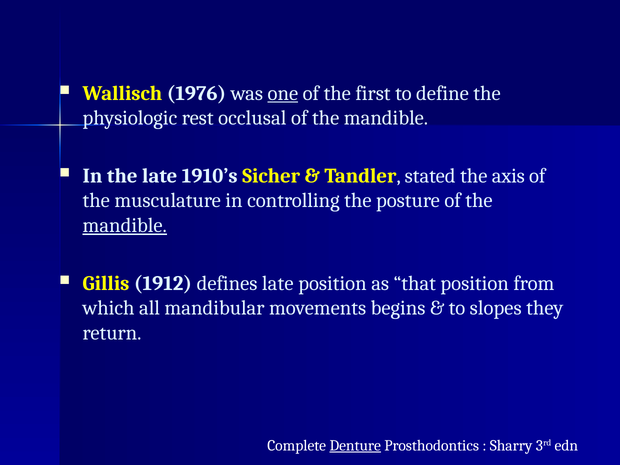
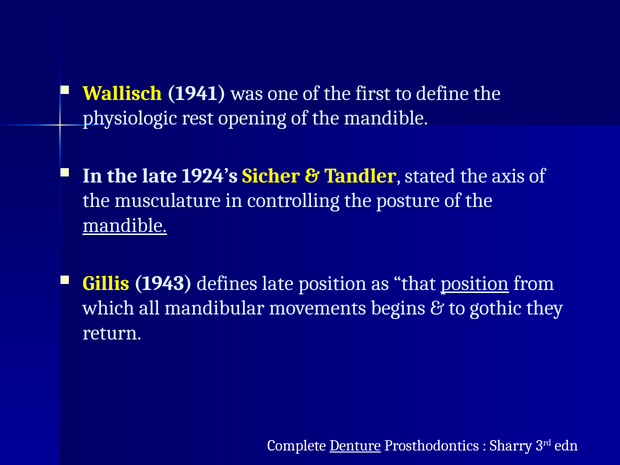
1976: 1976 -> 1941 (196, 93)
one underline: present -> none (283, 93)
occlusal: occlusal -> opening (252, 118)
1910’s: 1910’s -> 1924’s (210, 176)
1912: 1912 -> 1943 (163, 283)
position underline: none -> present (475, 283)
slopes: slopes -> gothic (496, 308)
